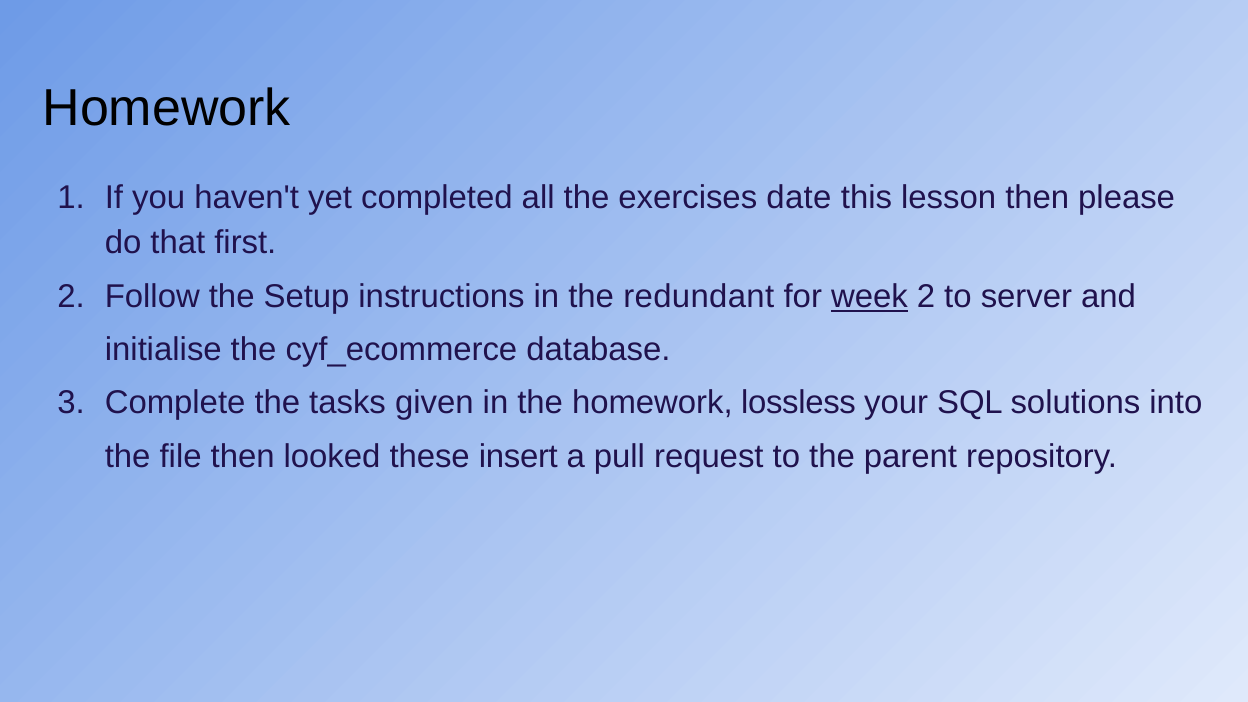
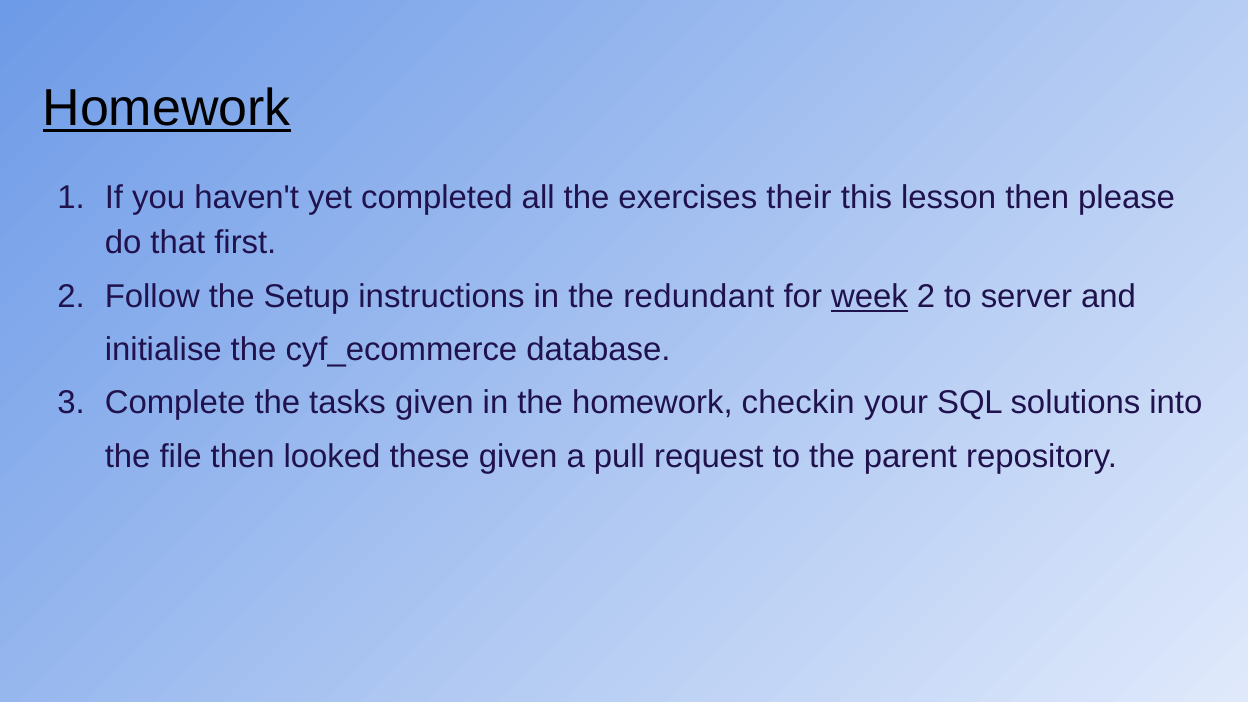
Homework underline: none -> present (167, 108)
date: date -> their (799, 198)
lossless: lossless -> checkin (798, 403)
these insert: insert -> given (518, 456)
